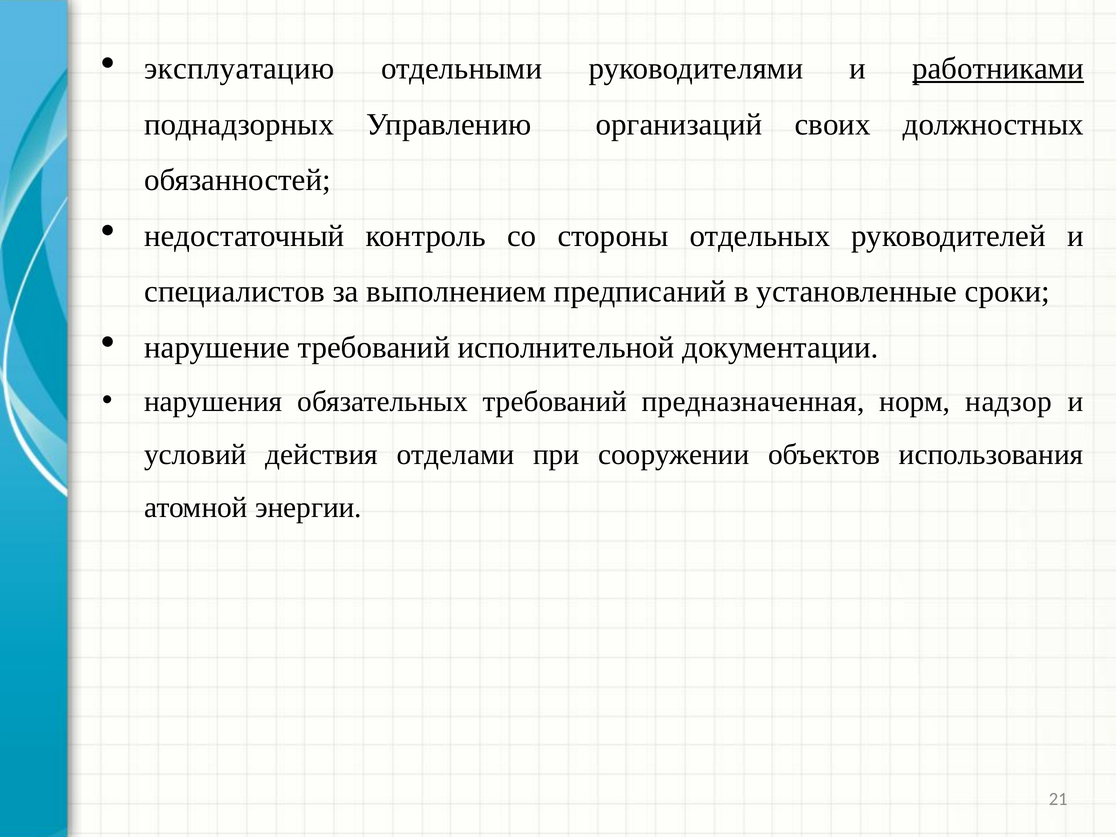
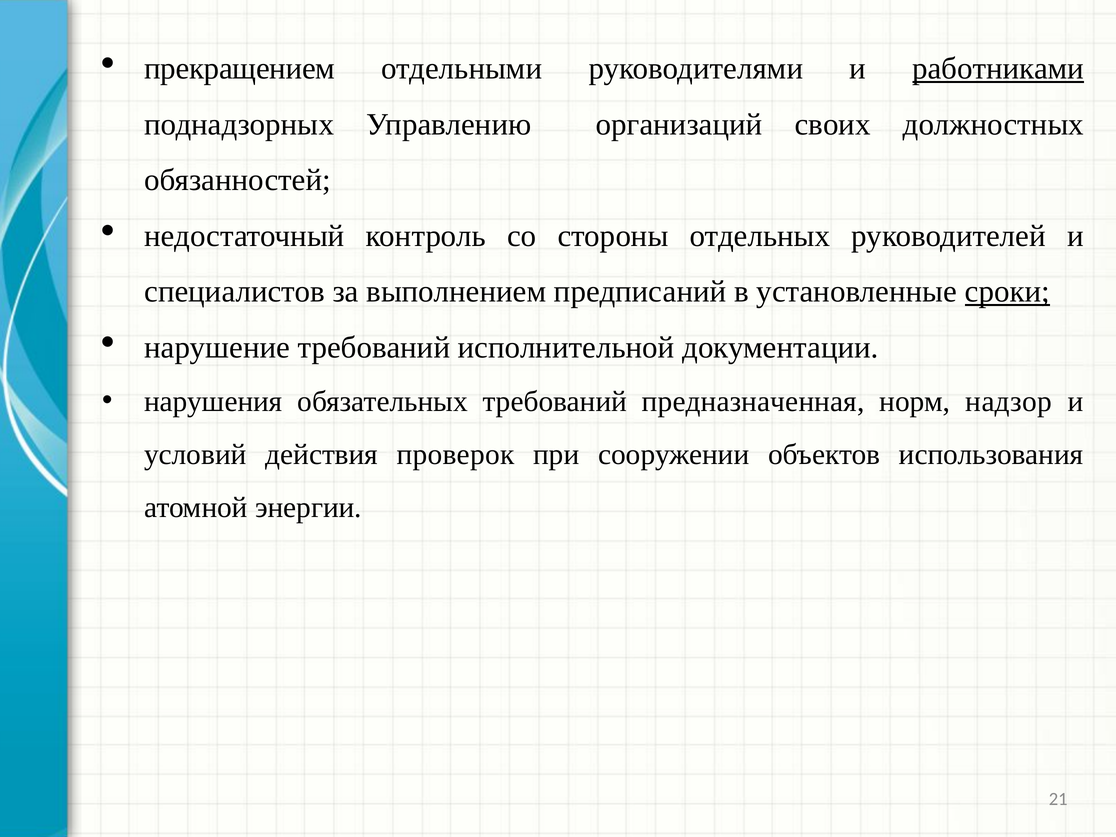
эксплуатацию: эксплуатацию -> прекращением (240, 69)
сроки underline: none -> present (1007, 292)
отделами: отделами -> проверок (456, 454)
